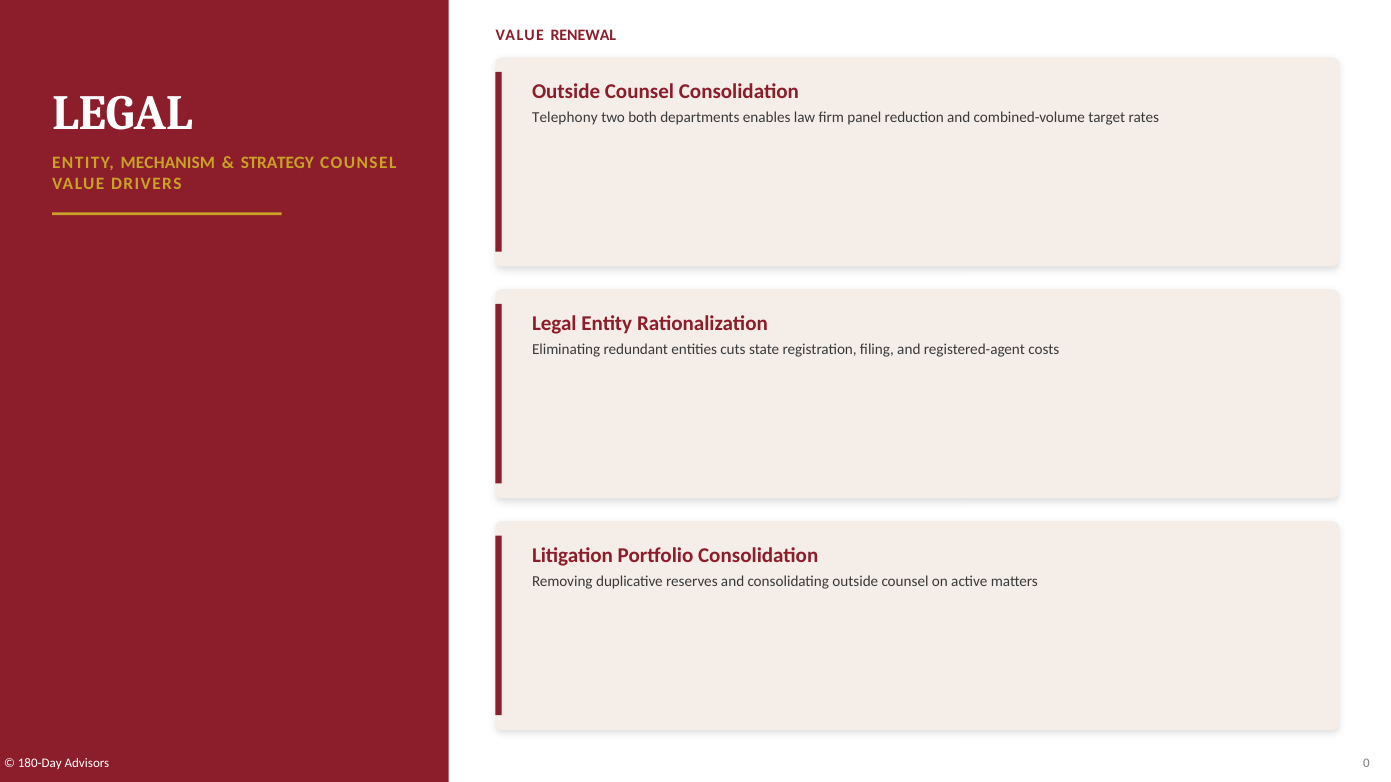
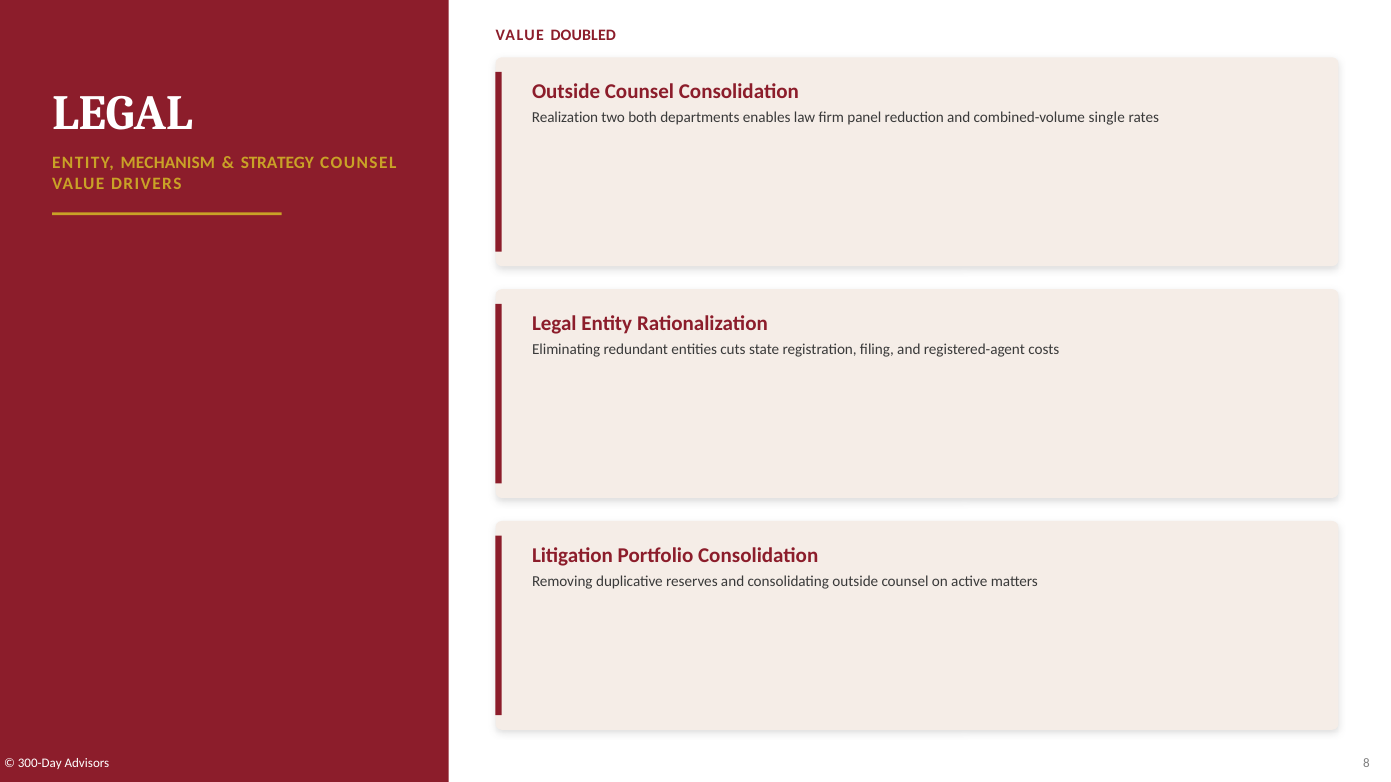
RENEWAL: RENEWAL -> DOUBLED (583, 35)
Telephony: Telephony -> Realization (565, 118)
target: target -> single (1107, 118)
180-Day: 180-Day -> 300-Day (40, 763)
0: 0 -> 8 (1366, 763)
